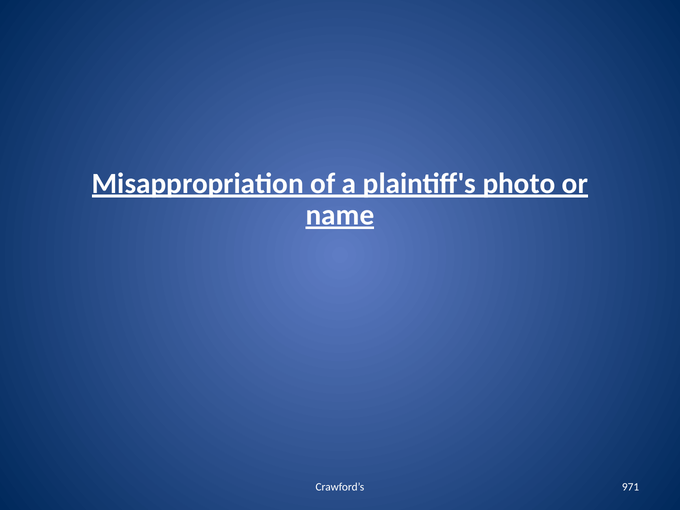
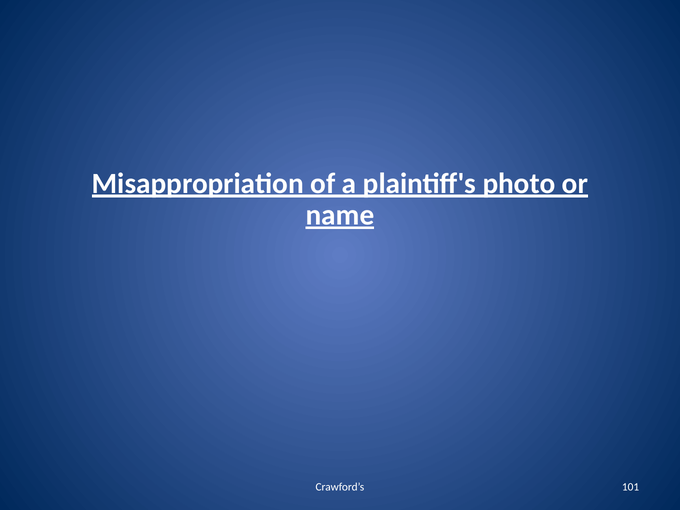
971: 971 -> 101 (631, 487)
